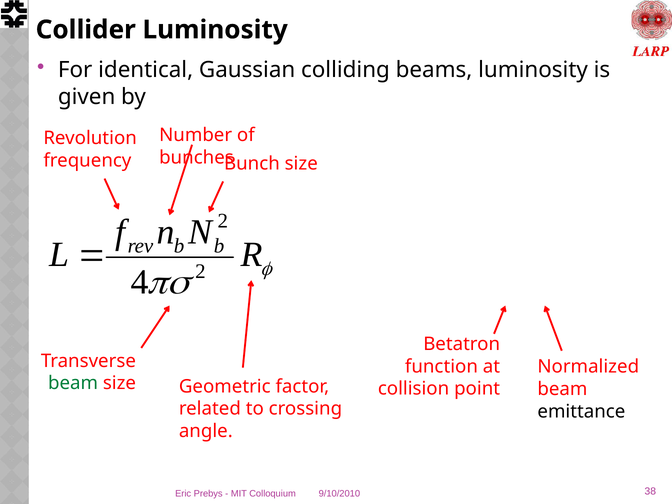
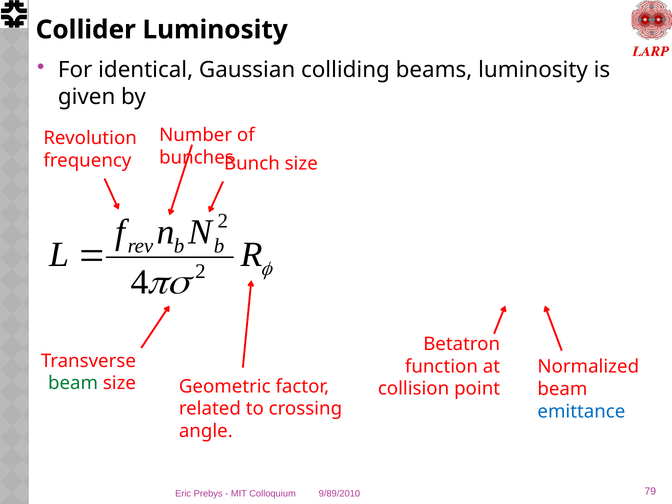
emittance colour: black -> blue (581, 411)
9/10/2010: 9/10/2010 -> 9/89/2010 (339, 494)
38: 38 -> 79 (650, 492)
